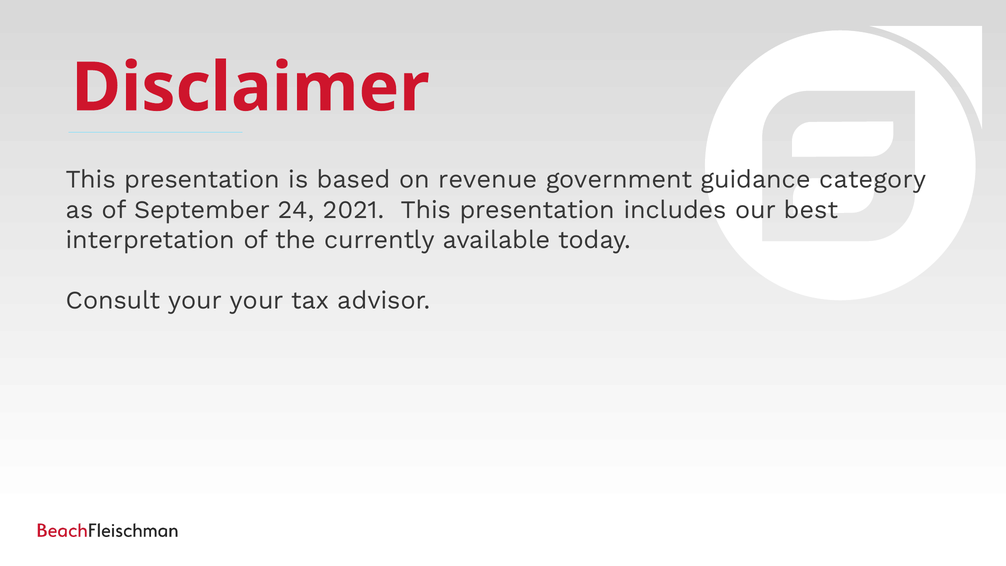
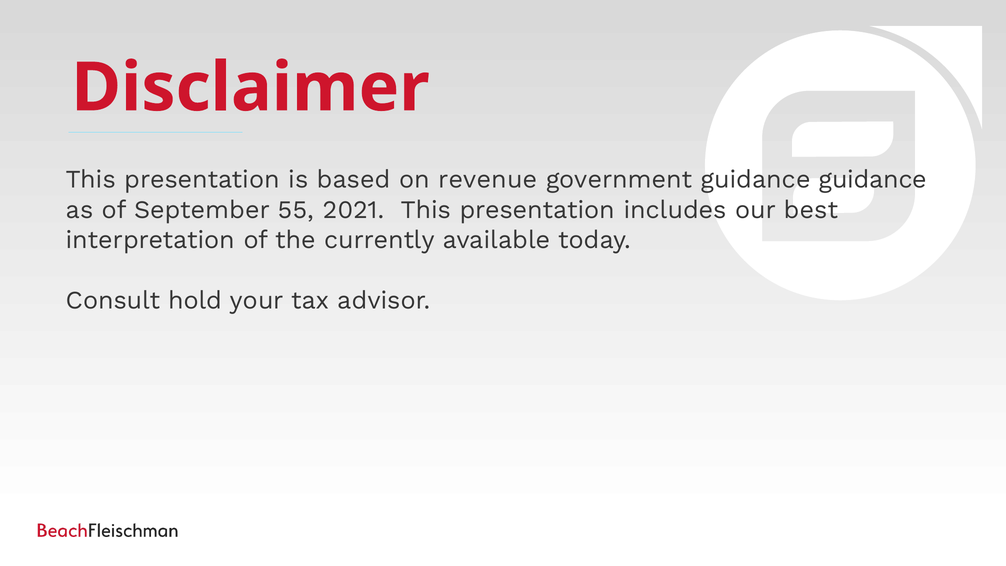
guidance category: category -> guidance (873, 180)
24: 24 -> 55 (296, 210)
Consult your: your -> hold (195, 300)
